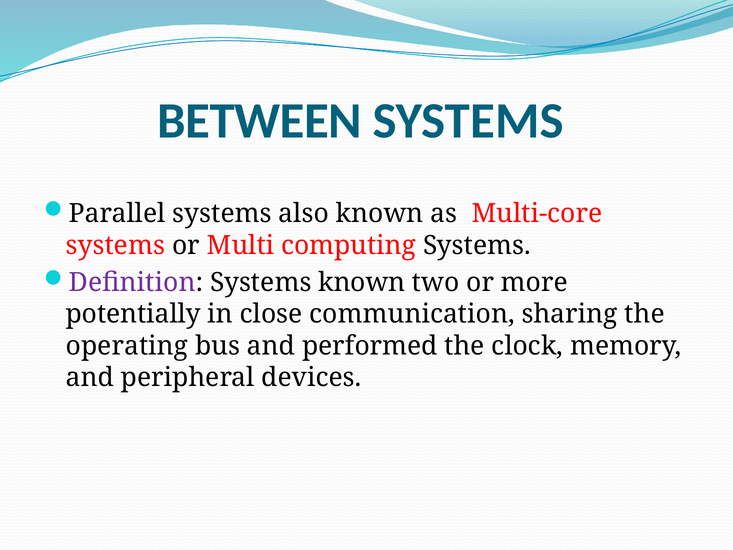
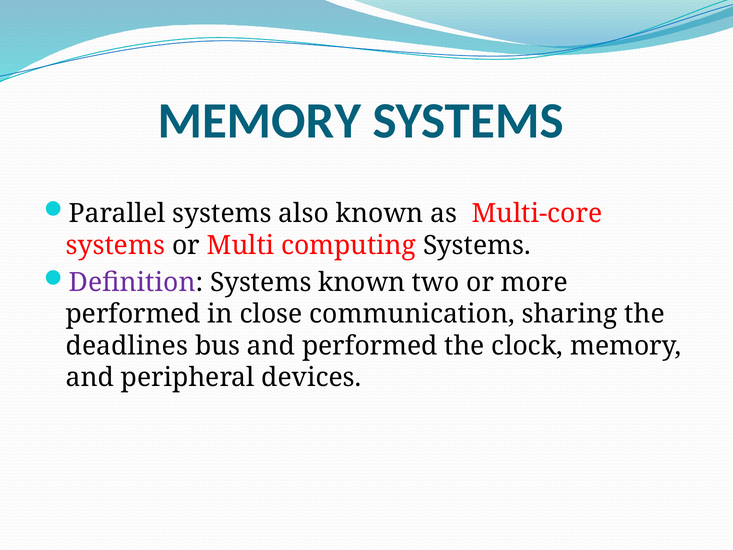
BETWEEN: BETWEEN -> MEMORY (259, 121)
potentially: potentially -> performed (133, 314)
operating: operating -> deadlines (127, 346)
